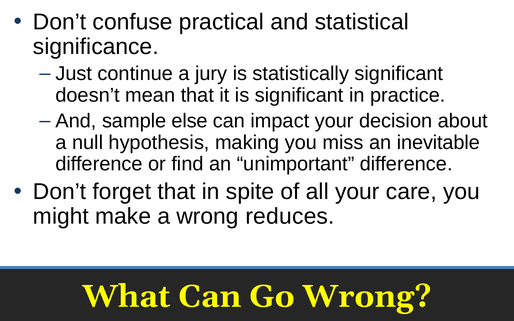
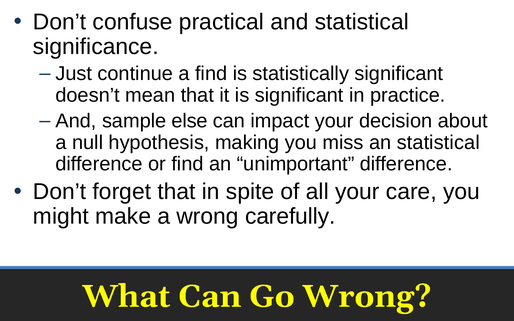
a jury: jury -> find (211, 74)
an inevitable: inevitable -> statistical (438, 143)
reduces: reduces -> carefully (290, 217)
